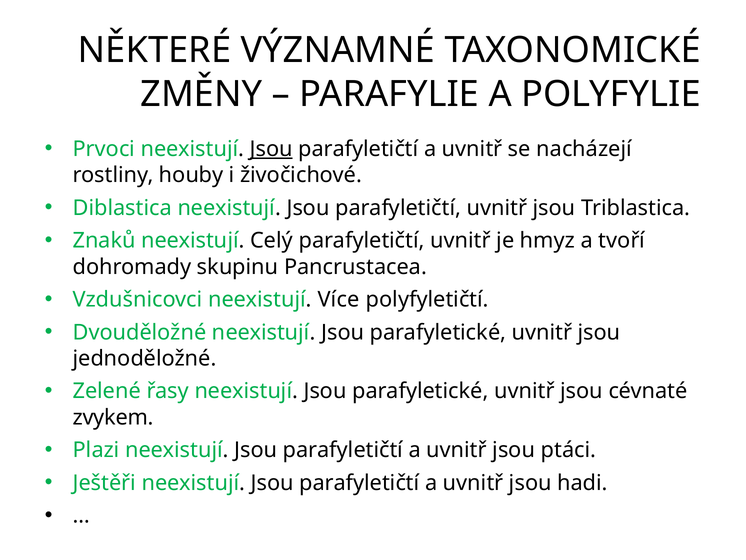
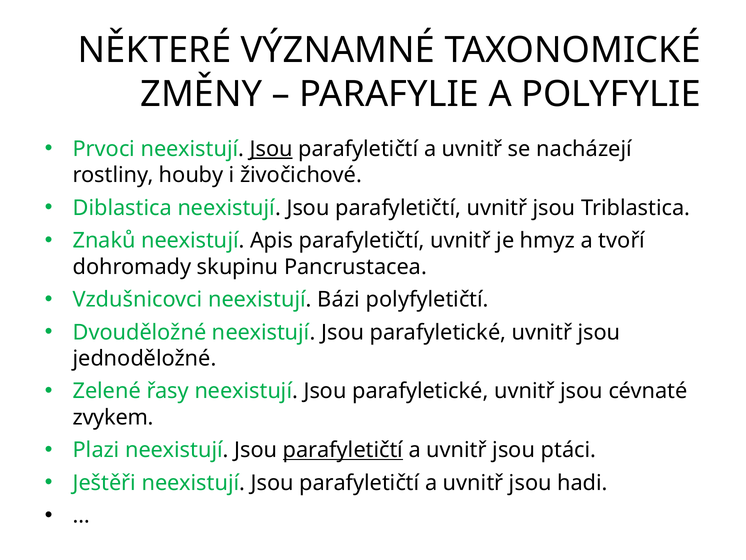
Celý: Celý -> Apis (272, 240)
Více: Více -> Bázi (339, 299)
parafyletičtí underline: none -> present (343, 450)
